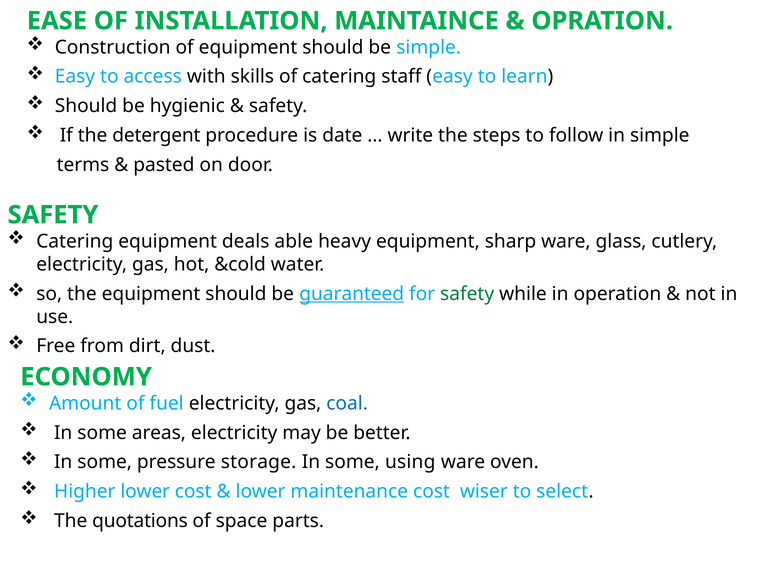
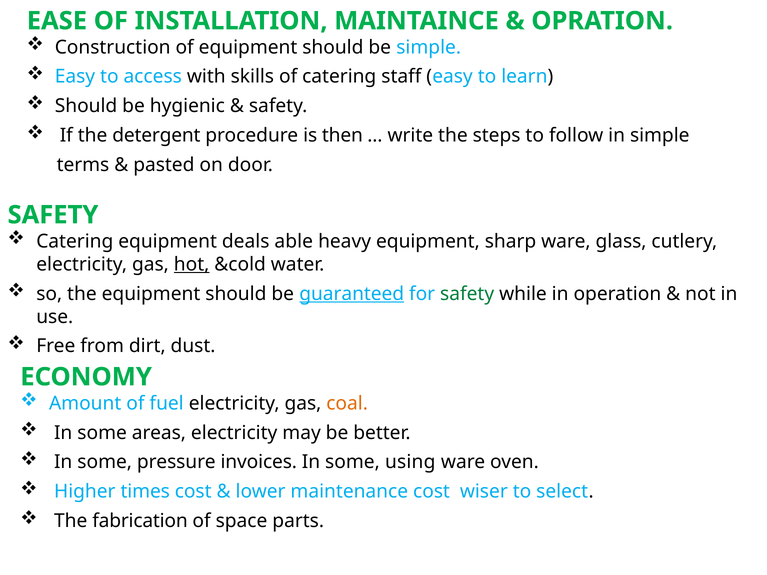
date: date -> then (342, 136)
hot underline: none -> present (192, 264)
coal colour: blue -> orange (347, 403)
storage: storage -> invoices (259, 462)
Higher lower: lower -> times (145, 492)
quotations: quotations -> fabrication (140, 521)
